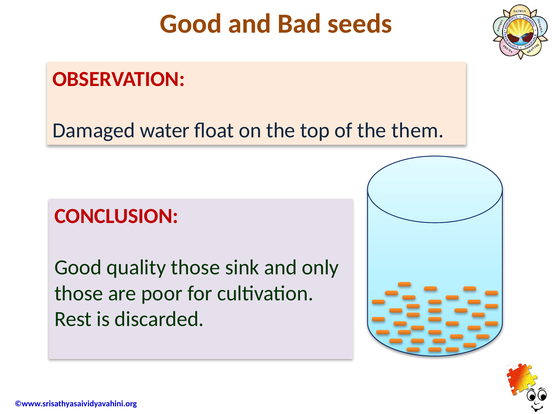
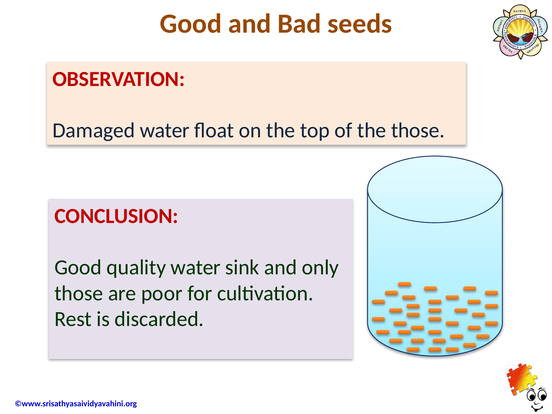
the them: them -> those (418, 131)
quality those: those -> water (196, 267)
